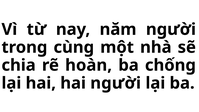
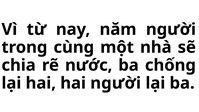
hoàn: hoàn -> nước (89, 65)
